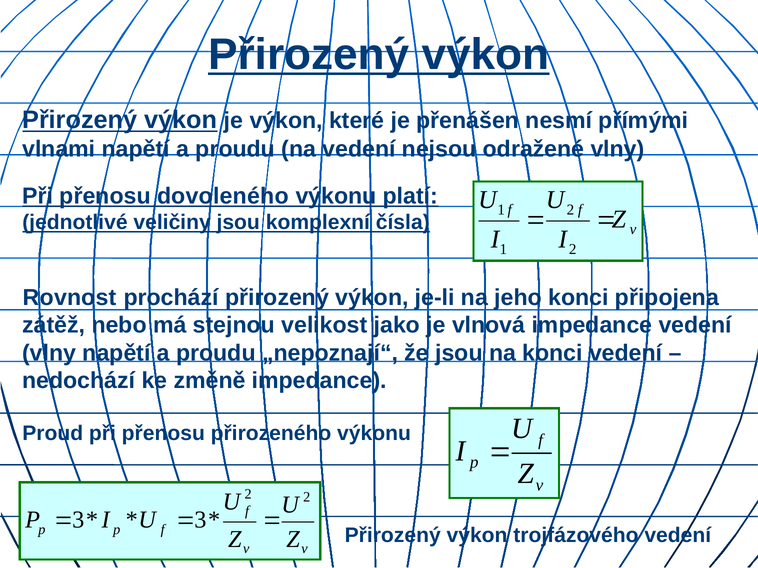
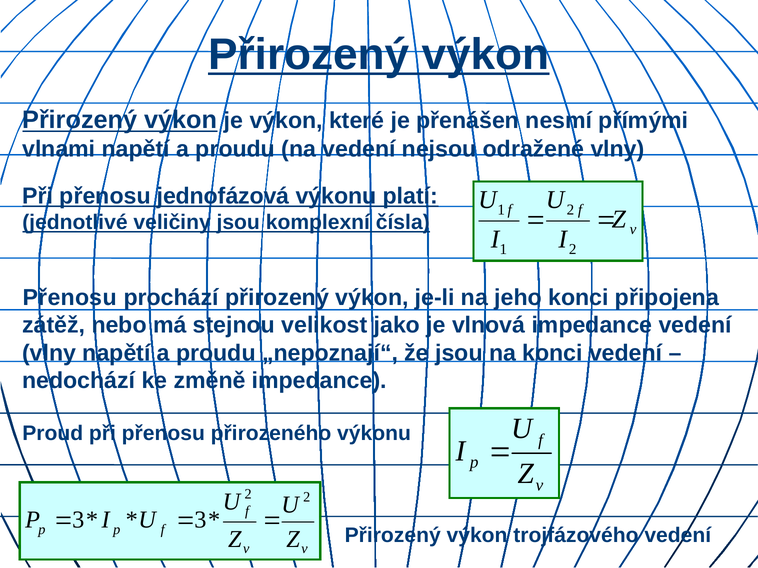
dovoleného: dovoleného -> jednofázová (223, 196)
Rovnost: Rovnost -> Přenosu (70, 298)
